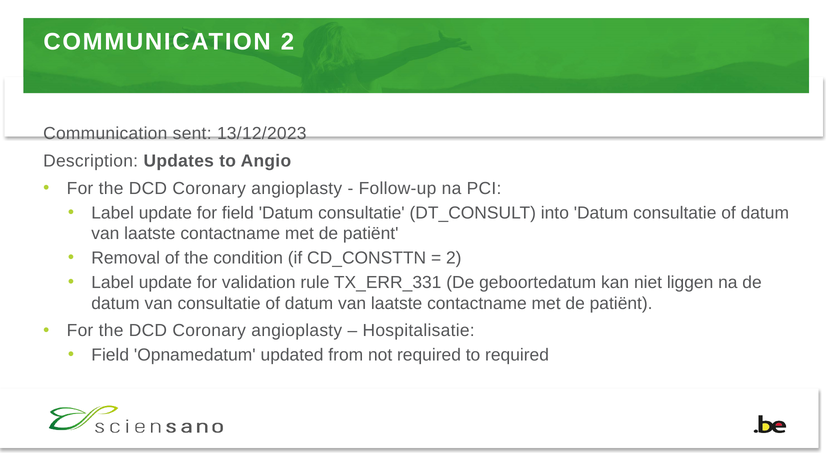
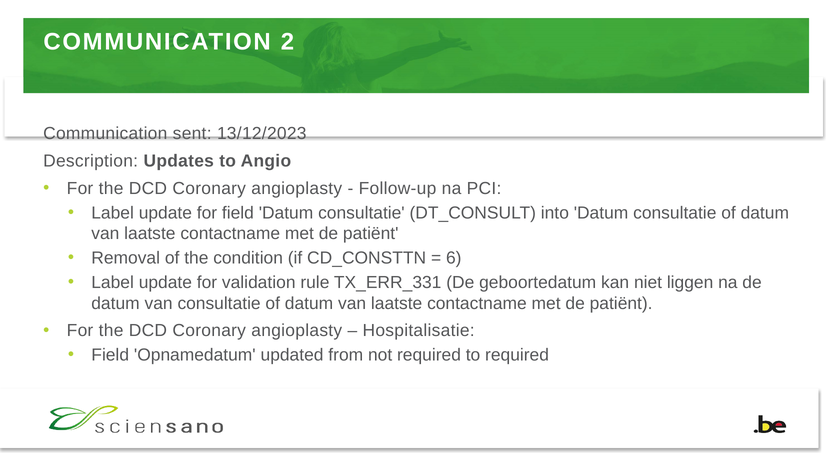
2: 2 -> 6 (454, 258)
